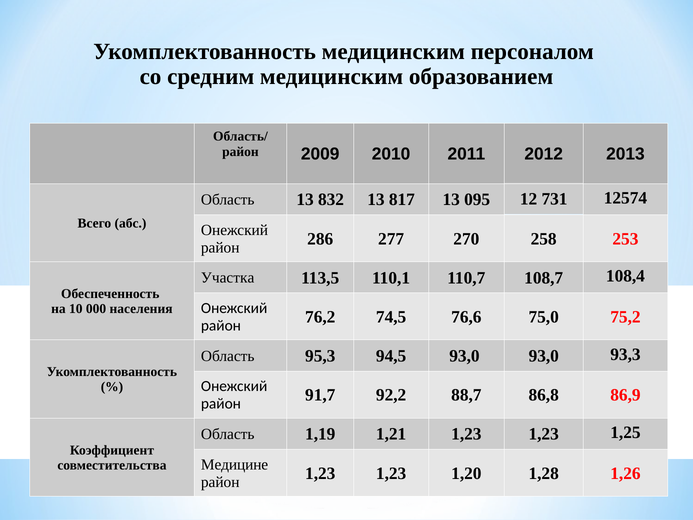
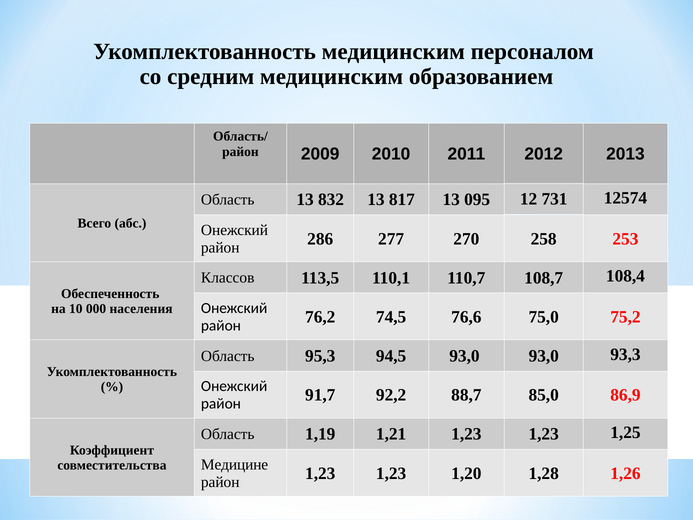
Участка: Участка -> Классов (228, 278)
86,8: 86,8 -> 85,0 (544, 395)
